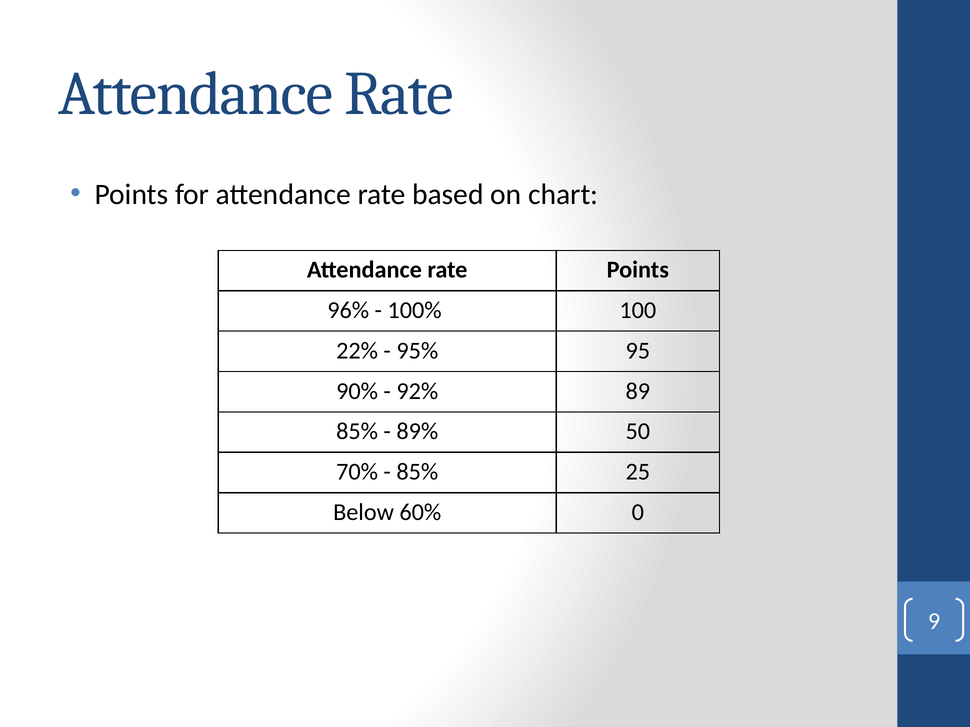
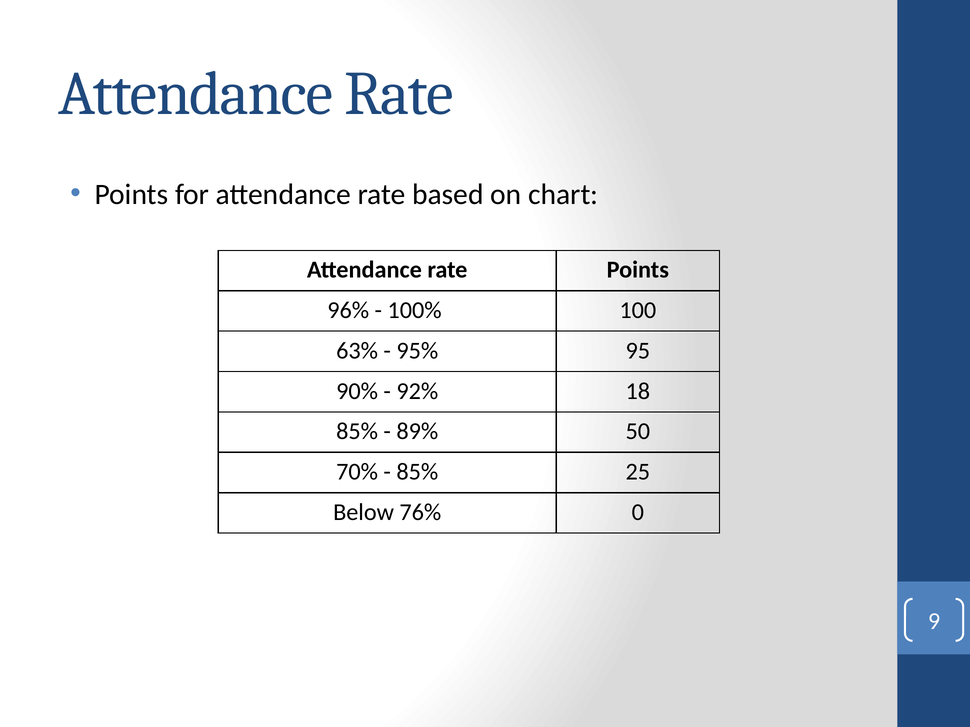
22%: 22% -> 63% (357, 351)
89: 89 -> 18 (638, 391)
60%: 60% -> 76% (420, 513)
